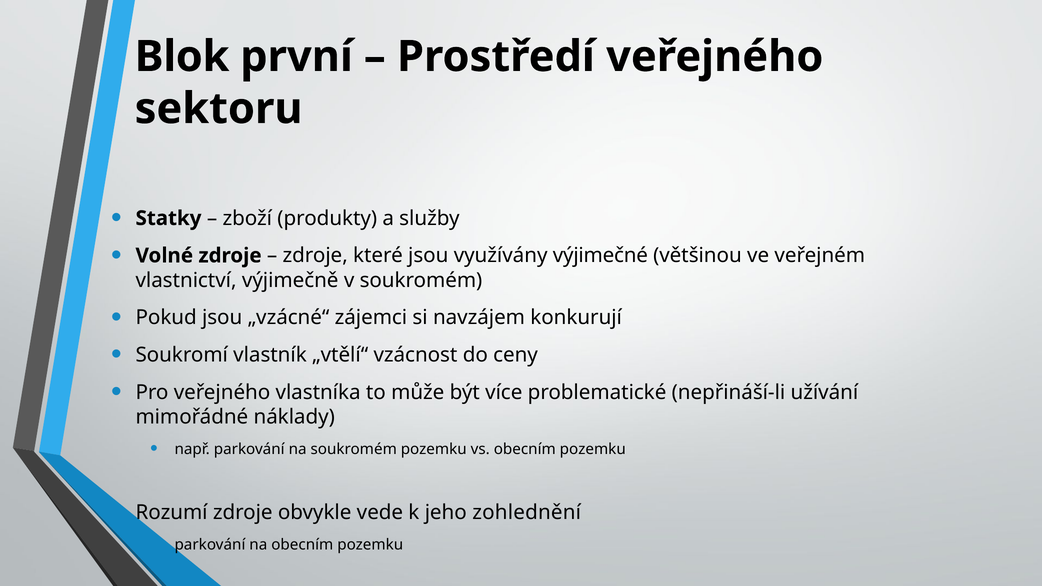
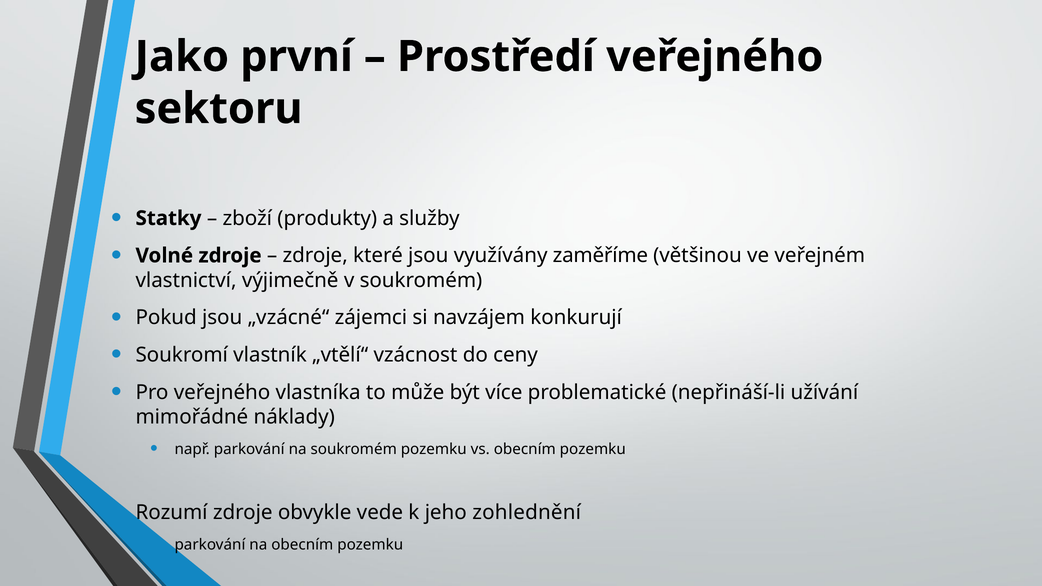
Blok: Blok -> Jako (182, 57)
výjimečné: výjimečné -> zaměříme (600, 256)
